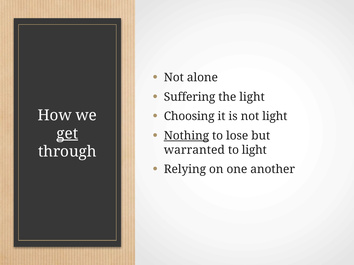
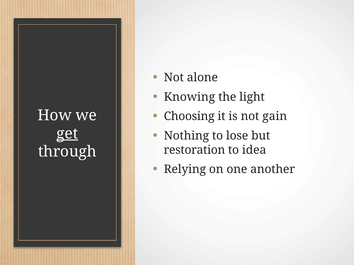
Suffering: Suffering -> Knowing (189, 97)
not light: light -> gain (275, 117)
Nothing underline: present -> none (186, 136)
warranted: warranted -> restoration (194, 150)
to light: light -> idea (254, 150)
